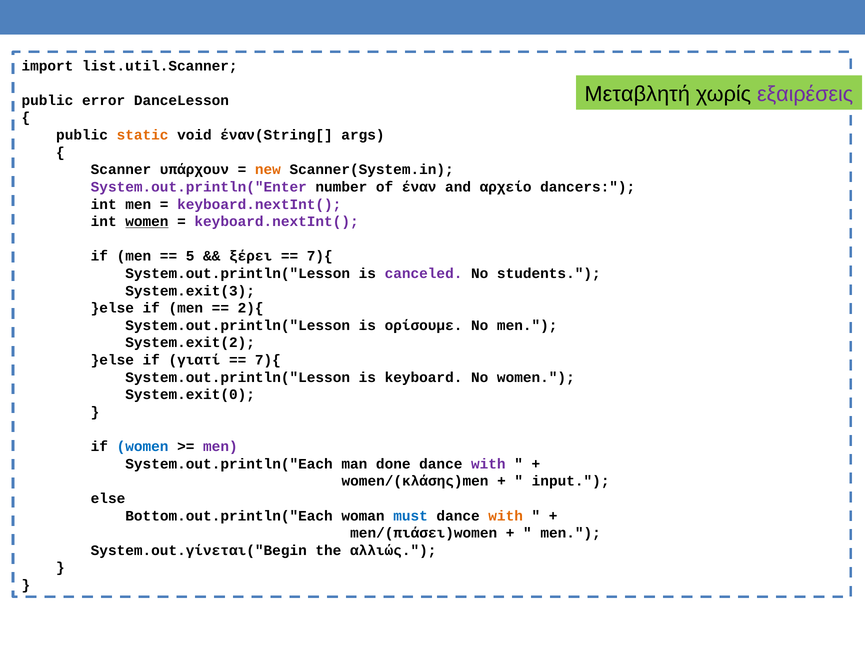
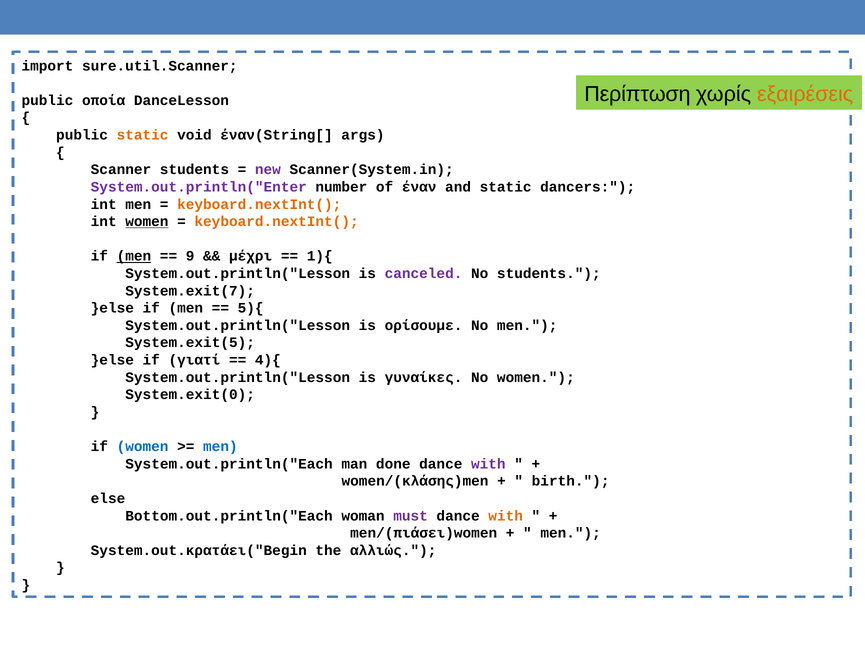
list.util.Scanner: list.util.Scanner -> sure.util.Scanner (160, 66)
Μεταβλητή: Μεταβλητή -> Περίπτωση (637, 94)
εξαιρέσεις colour: purple -> orange (805, 94)
error: error -> οποία (104, 100)
Scanner υπάρχουν: υπάρχουν -> students (194, 170)
new colour: orange -> purple (268, 170)
and αρχείο: αρχείο -> static (506, 187)
keyboard.nextInt( colour: purple -> orange (259, 204)
keyboard.nextInt( colour: purple -> orange (277, 221)
men underline: none -> present (134, 256)
5: 5 -> 9 (190, 256)
ξέρει: ξέρει -> μέχρι (251, 256)
7){: 7){ -> 1){ (320, 256)
System.exit(3: System.exit(3 -> System.exit(7 (190, 291)
2){: 2){ -> 5){ (251, 308)
System.exit(2: System.exit(2 -> System.exit(5 (190, 343)
7){: 7){ -> 4){ (268, 360)
keyboard: keyboard -> γυναίκες (424, 377)
men colour: purple -> blue (220, 446)
input: input -> birth (571, 481)
must colour: blue -> purple (411, 516)
System.out.γίνεται("Begin: System.out.γίνεται("Begin -> System.out.κρατάει("Begin (199, 550)
